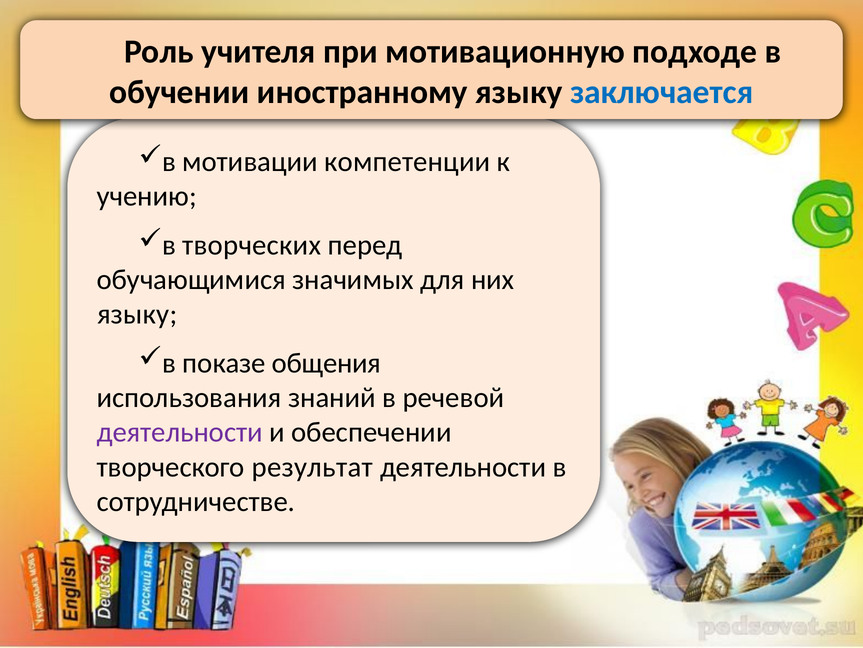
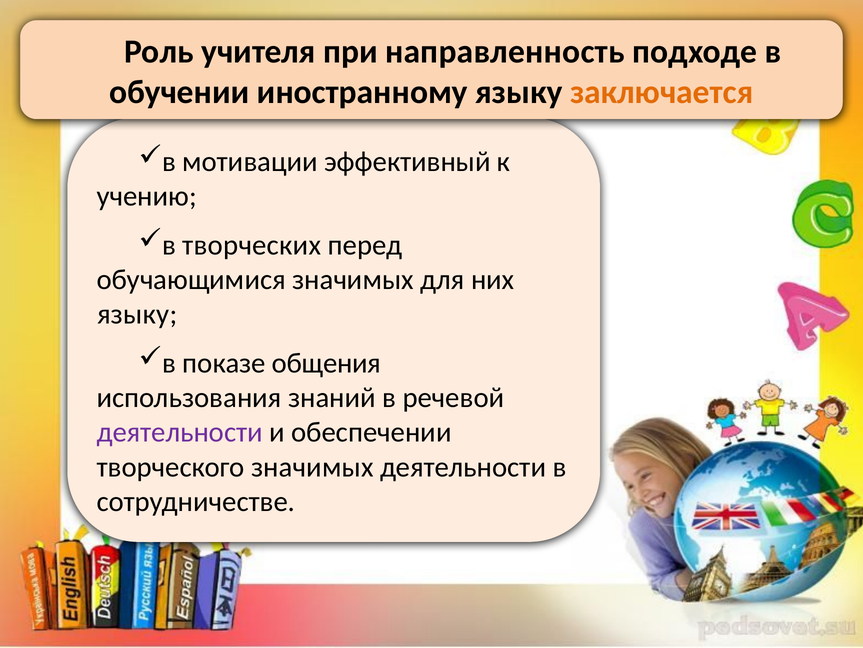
мотивационную: мотивационную -> направленность (505, 52)
заключается colour: blue -> orange (662, 92)
компетенции: компетенции -> эффективный (407, 162)
творческого результат: результат -> значимых (312, 466)
